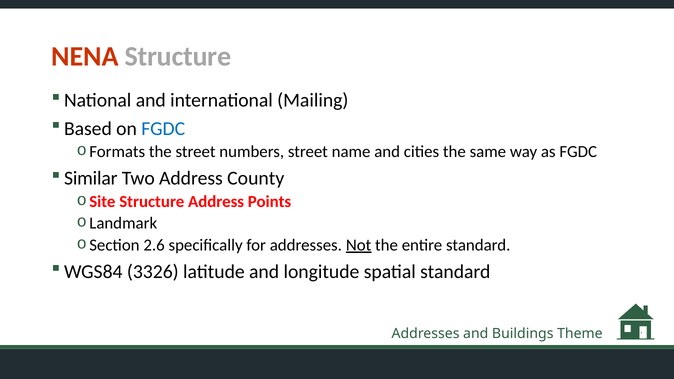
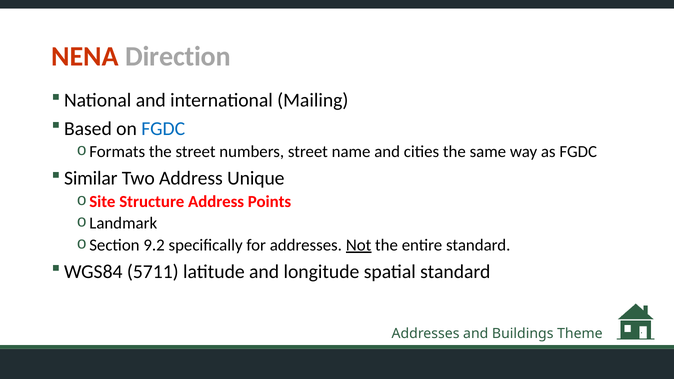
NENA Structure: Structure -> Direction (178, 57)
County: County -> Unique (256, 179)
2.6: 2.6 -> 9.2 (154, 245)
3326: 3326 -> 5711 (153, 272)
